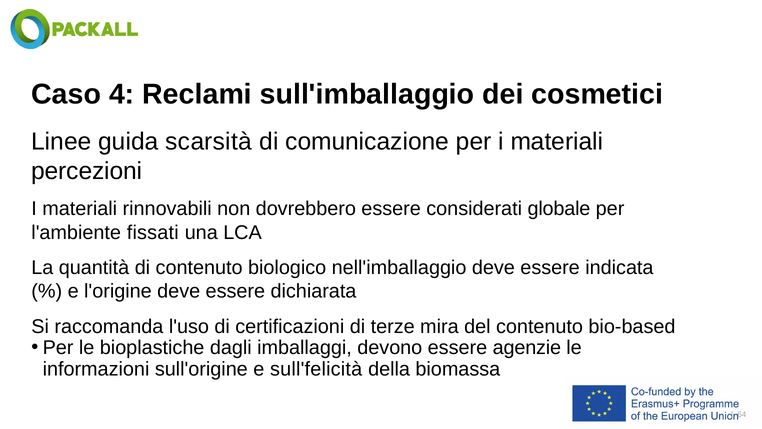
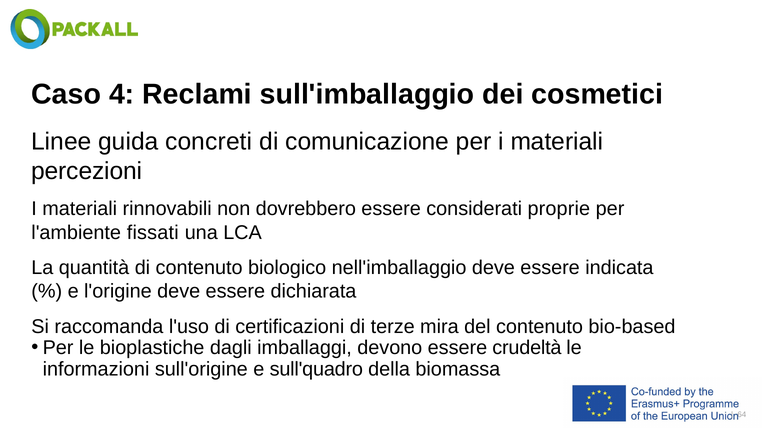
scarsità: scarsità -> concreti (209, 141)
globale: globale -> proprie (559, 208)
agenzie: agenzie -> crudeltà (527, 347)
sull'felicità: sull'felicità -> sull'quadro (316, 369)
